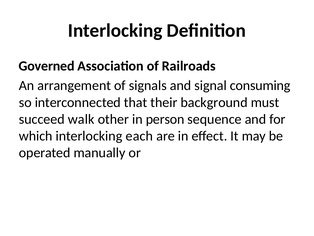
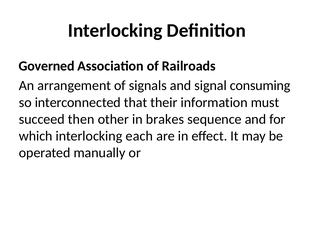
background: background -> information (214, 102)
walk: walk -> then (81, 119)
person: person -> brakes (165, 119)
